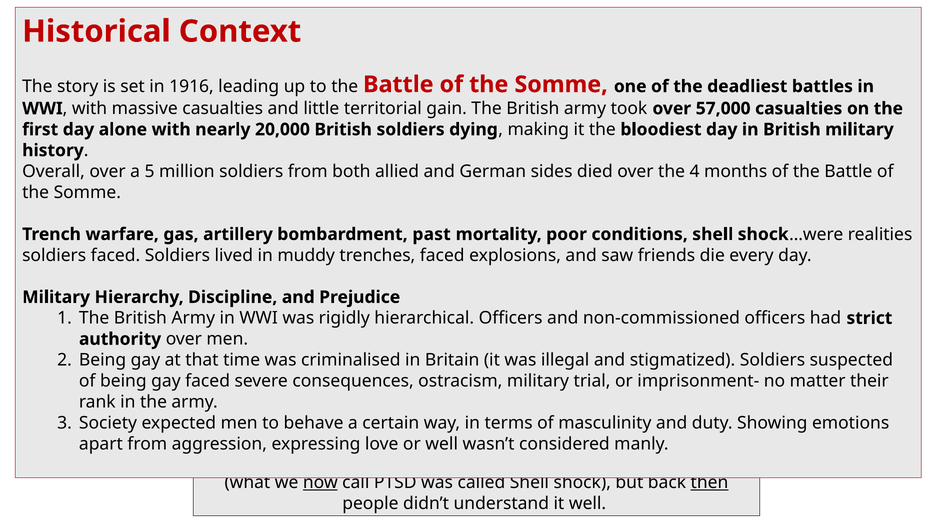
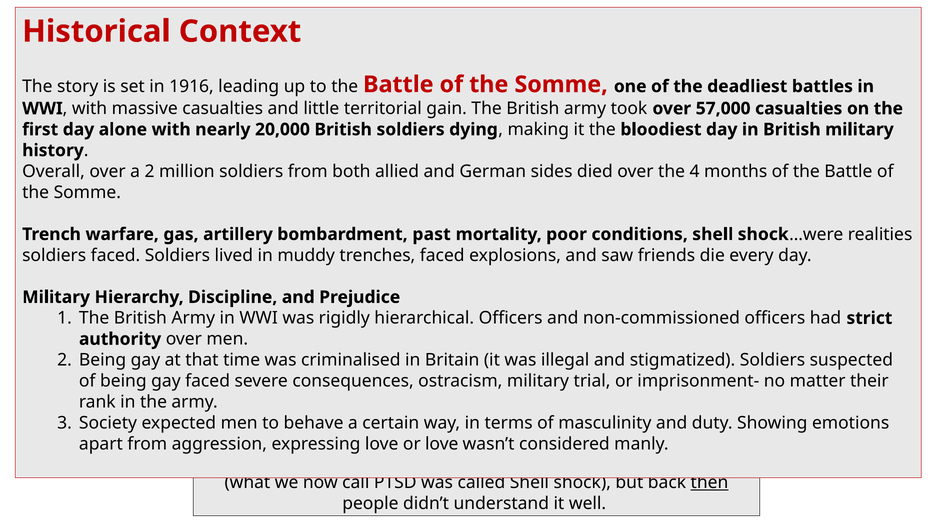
a 5: 5 -> 2 (150, 171)
or well: well -> love (442, 444)
now underline: present -> none (320, 483)
